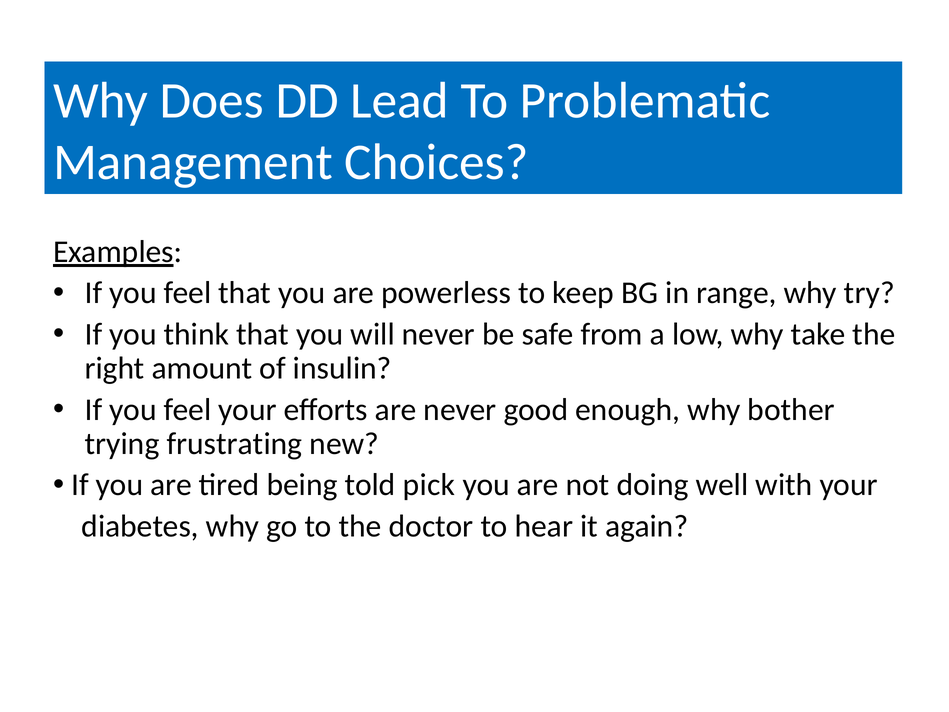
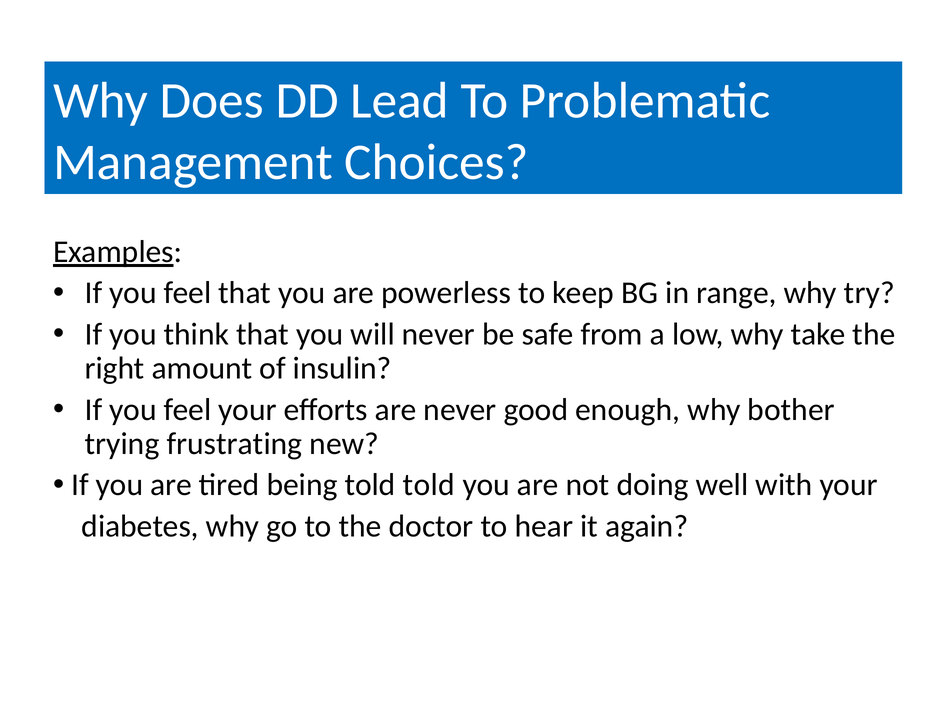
told pick: pick -> told (429, 485)
